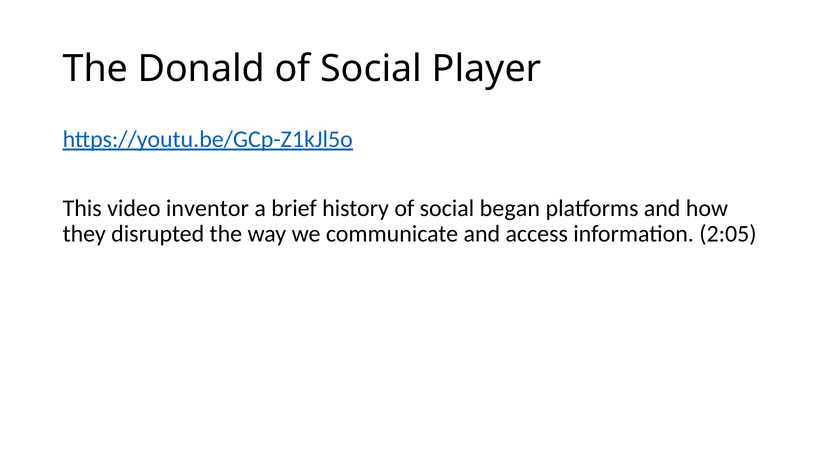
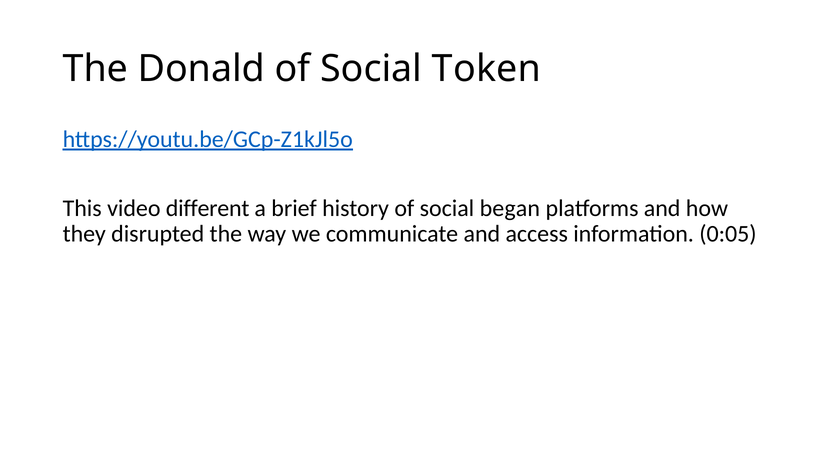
Player: Player -> Token (487, 69)
inventor: inventor -> different (208, 208)
2:05: 2:05 -> 0:05 (728, 234)
